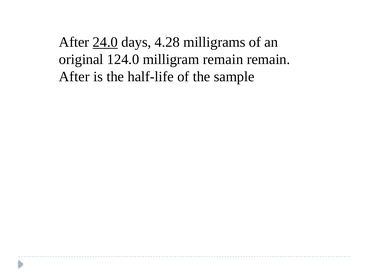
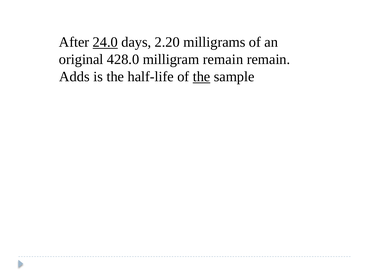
4.28: 4.28 -> 2.20 (167, 42)
124.0: 124.0 -> 428.0 (123, 59)
After: After -> Adds (74, 77)
the underline: none -> present (202, 77)
